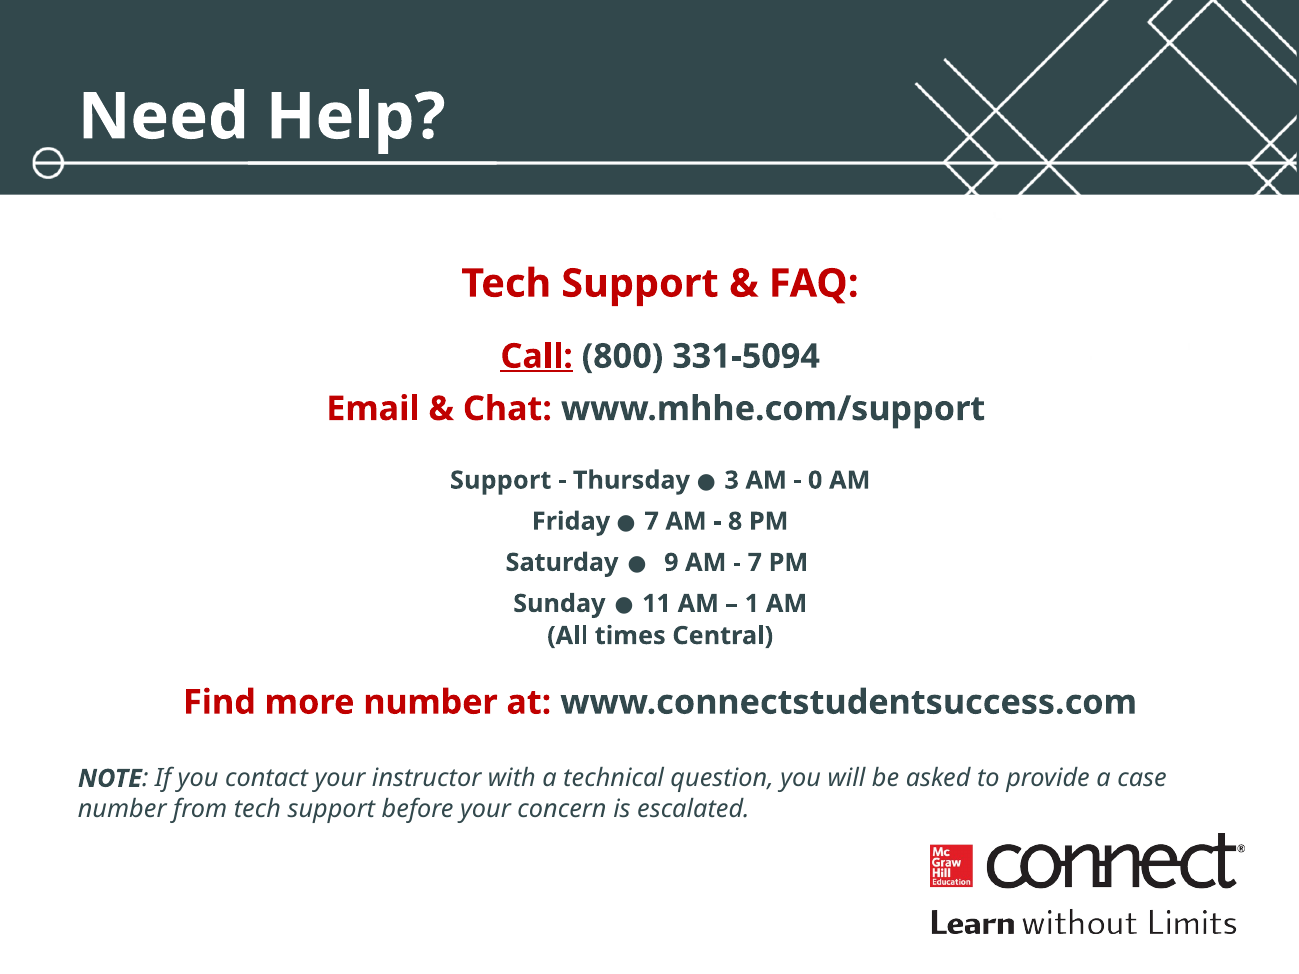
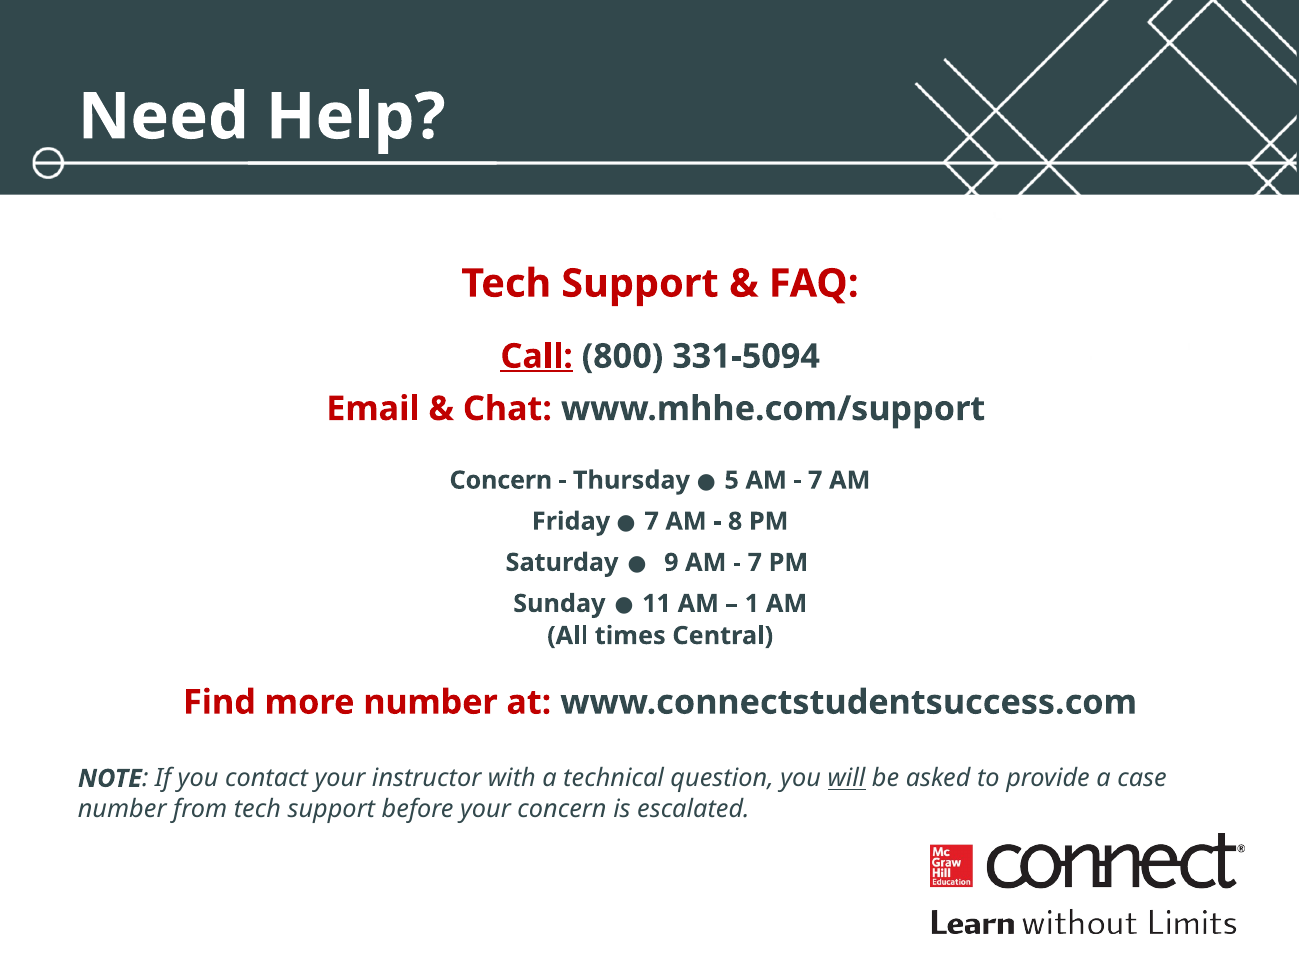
Support: Support -> Concern (501, 480)
3: 3 -> 5 (732, 480)
0: 0 -> 7 (815, 480)
will underline: none -> present (847, 779)
